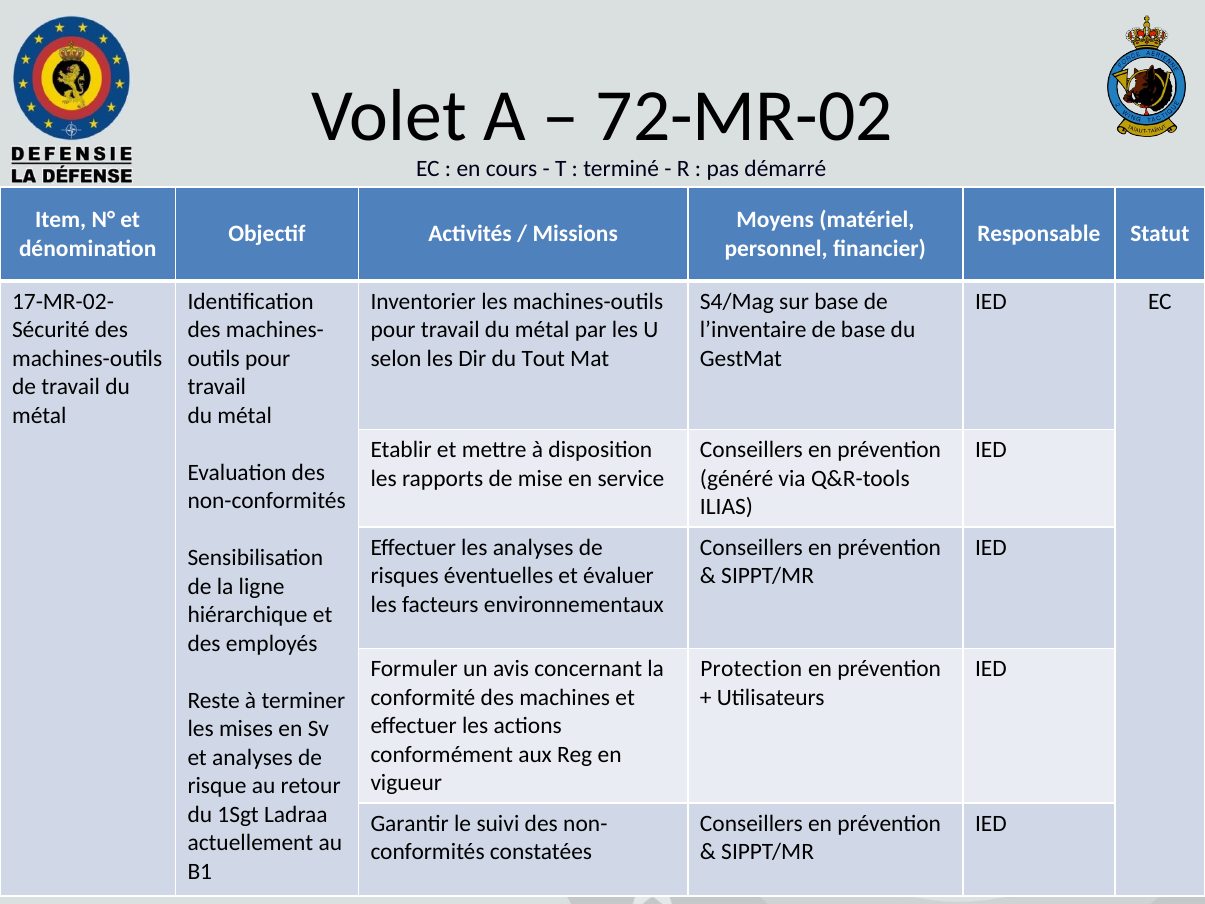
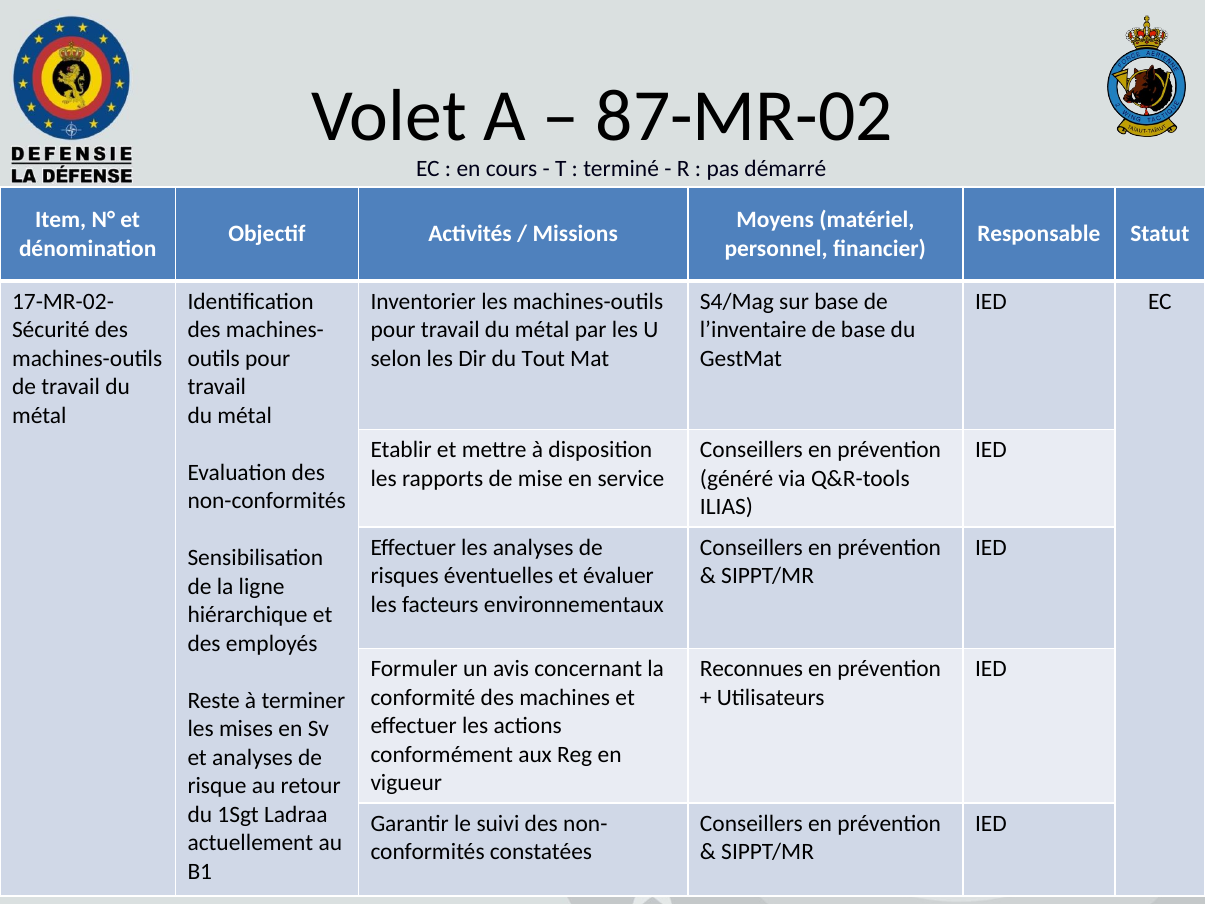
72-MR-02: 72-MR-02 -> 87-MR-02 (744, 117)
Protection: Protection -> Reconnues (751, 669)
